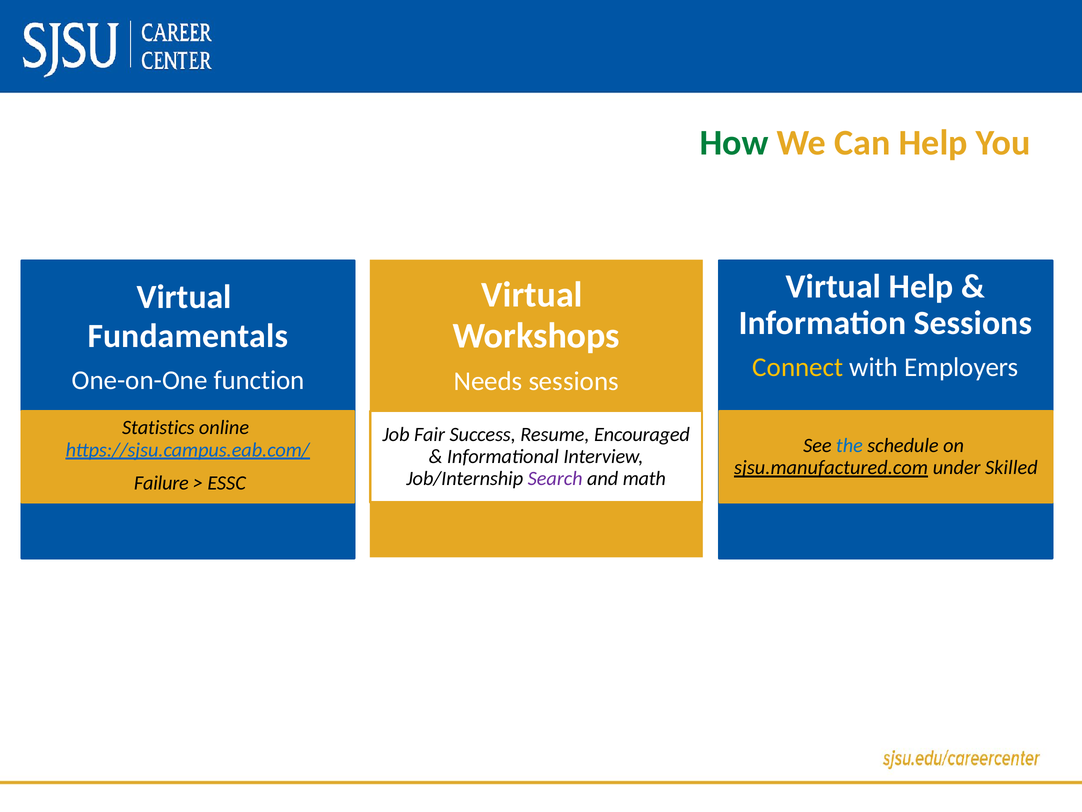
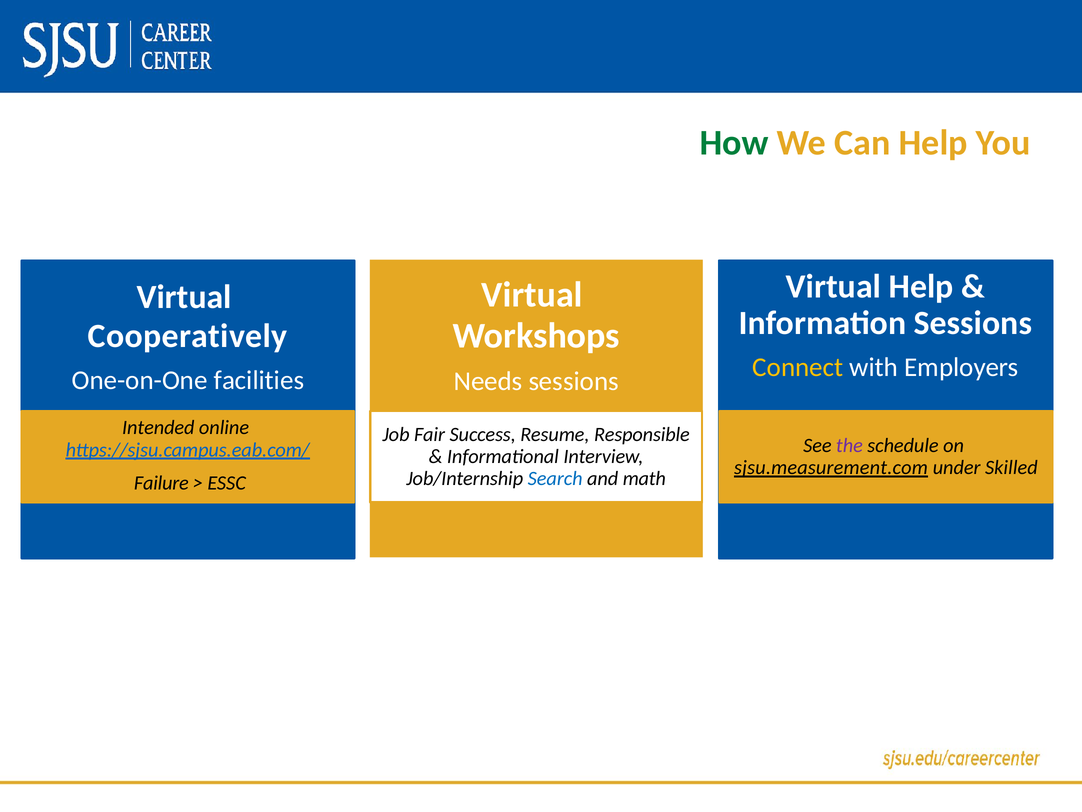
Fundamentals: Fundamentals -> Cooperatively (188, 336)
function: function -> facilities (259, 380)
Statistics: Statistics -> Intended (158, 428)
Encouraged: Encouraged -> Responsible (642, 434)
the colour: blue -> purple (849, 445)
sjsu.manufactured.com: sjsu.manufactured.com -> sjsu.measurement.com (831, 467)
Search colour: purple -> blue (555, 478)
